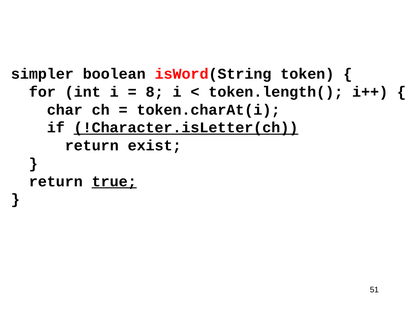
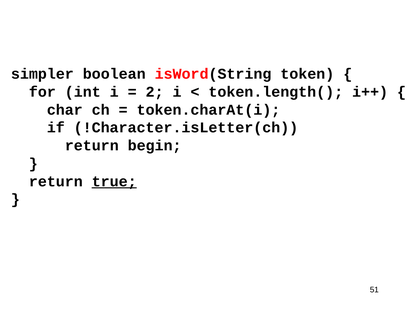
8: 8 -> 2 (155, 92)
!Character.isLetter(ch underline: present -> none (186, 128)
exist: exist -> begin (155, 146)
